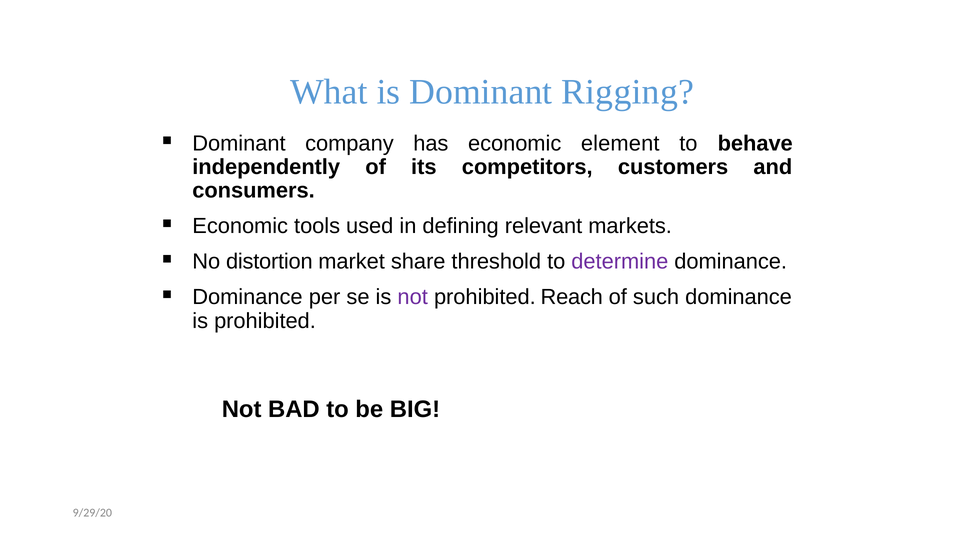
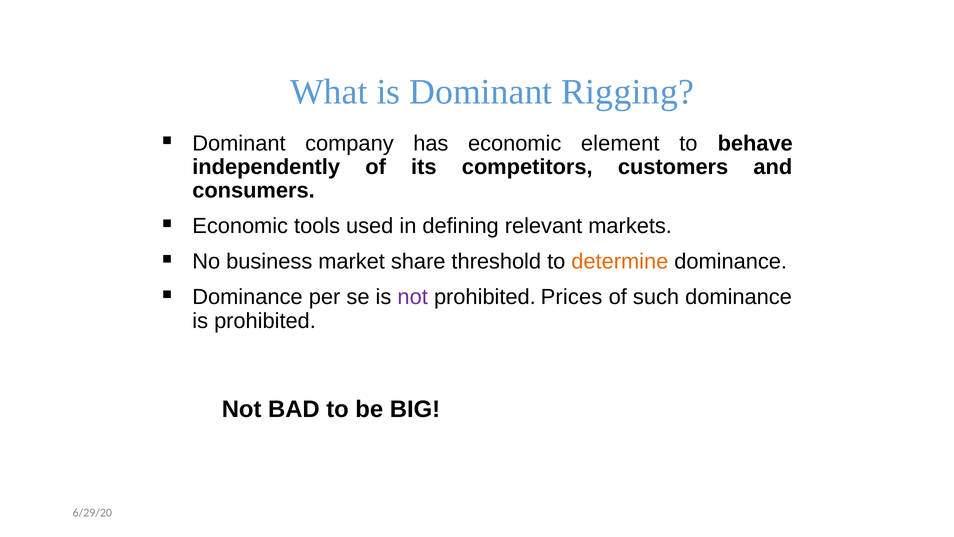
distortion: distortion -> business (269, 261)
determine colour: purple -> orange (620, 261)
Reach: Reach -> Prices (572, 297)
9/29/20: 9/29/20 -> 6/29/20 (92, 512)
